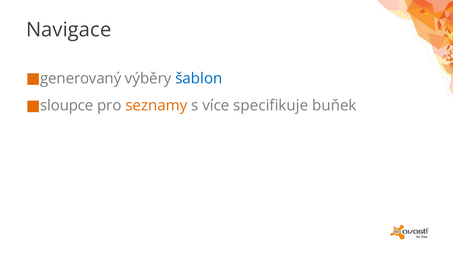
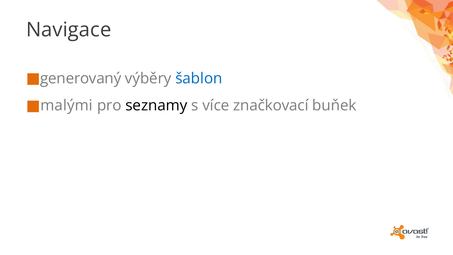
sloupce: sloupce -> malými (67, 106)
seznamy colour: orange -> black (156, 106)
specifikuje: specifikuje -> značkovací (271, 106)
